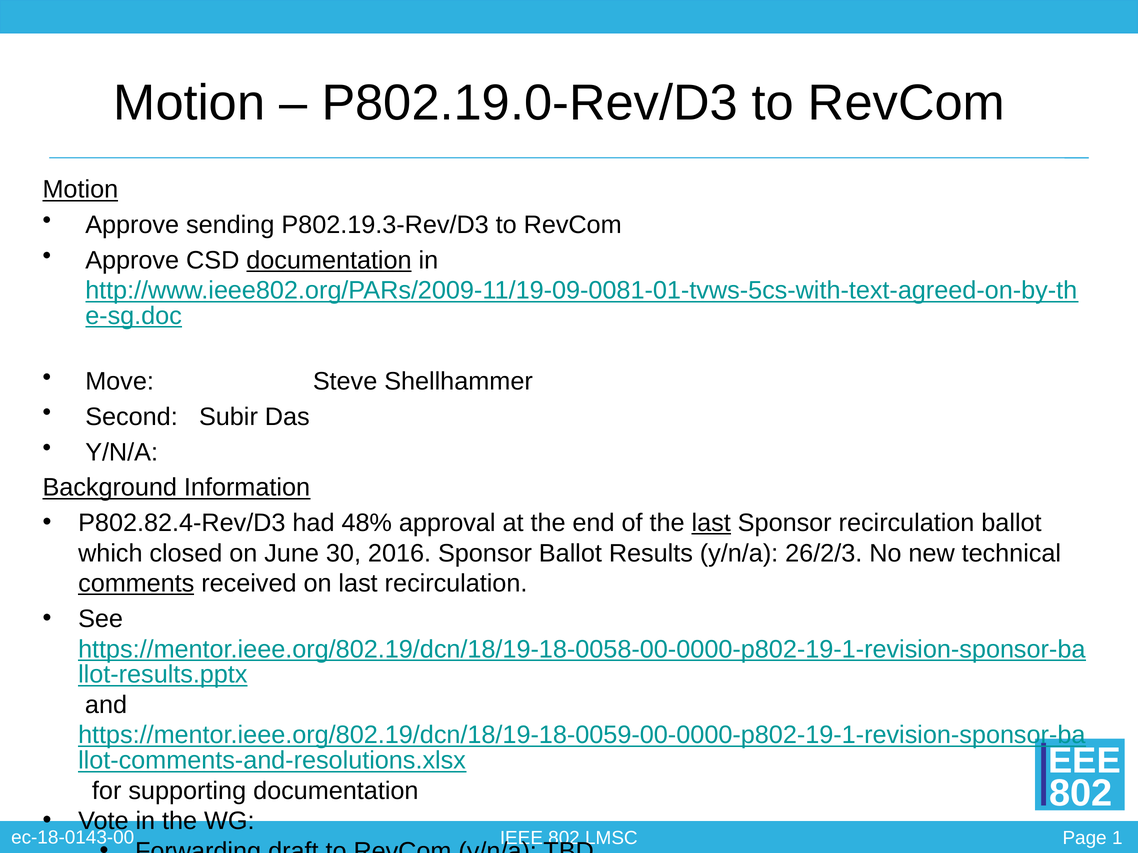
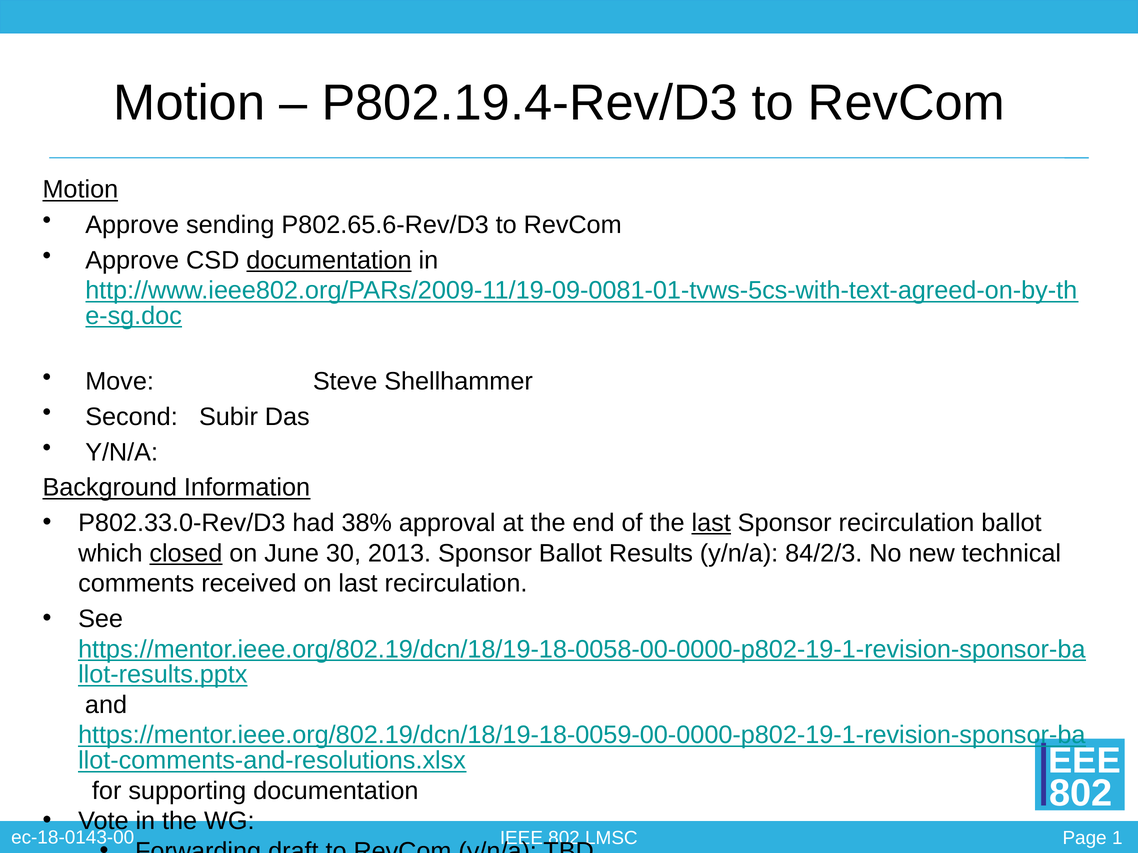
P802.19.0-Rev/D3: P802.19.0-Rev/D3 -> P802.19.4-Rev/D3 (530, 103)
P802.19.3-Rev/D3: P802.19.3-Rev/D3 -> P802.65.6-Rev/D3 (385, 225)
P802.82.4-Rev/D3: P802.82.4-Rev/D3 -> P802.33.0-Rev/D3 (182, 523)
48%: 48% -> 38% (367, 523)
closed underline: none -> present (186, 554)
2016: 2016 -> 2013 (400, 554)
26/2/3: 26/2/3 -> 84/2/3 (824, 554)
comments underline: present -> none (136, 584)
